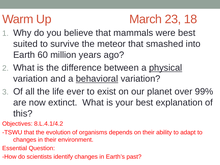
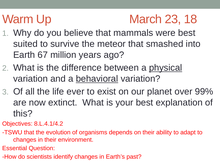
60: 60 -> 67 (43, 55)
